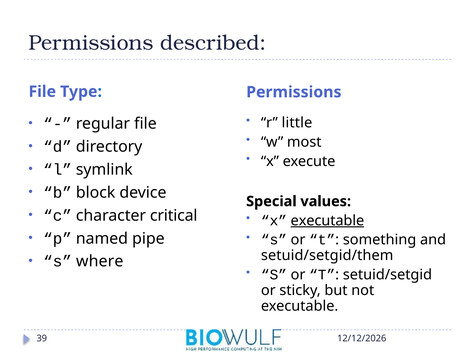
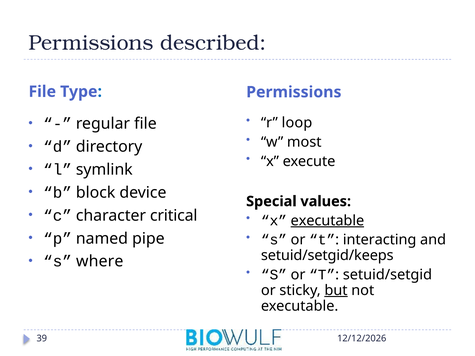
little: little -> loop (297, 123)
something: something -> interacting (380, 240)
setuid/setgid/them: setuid/setgid/them -> setuid/setgid/keeps (327, 256)
but underline: none -> present (336, 291)
